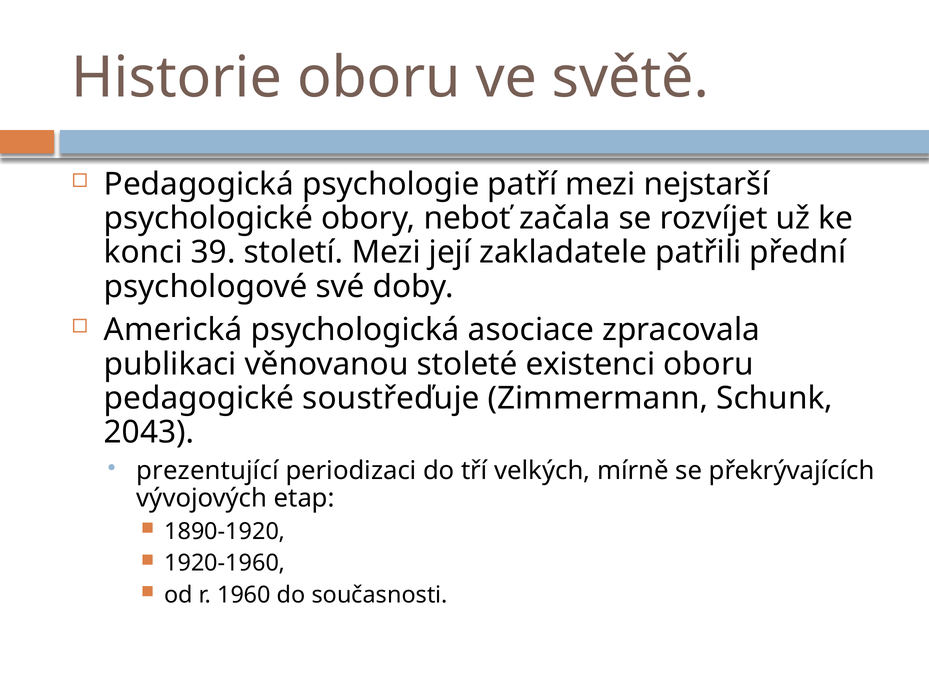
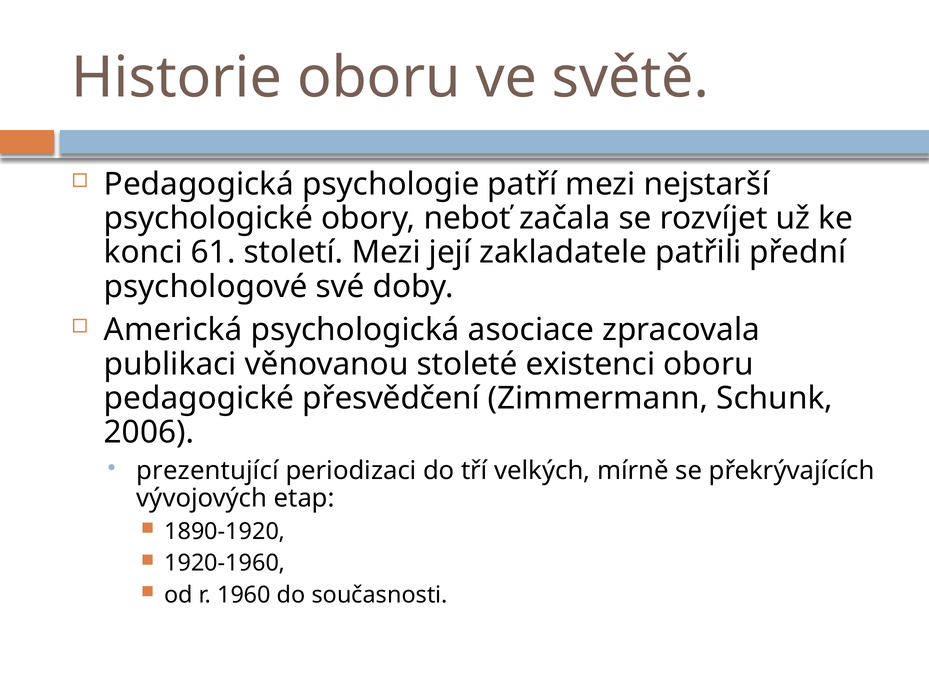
39: 39 -> 61 (213, 252)
soustřeďuje: soustřeďuje -> přesvědčení (391, 398)
2043: 2043 -> 2006 (149, 432)
